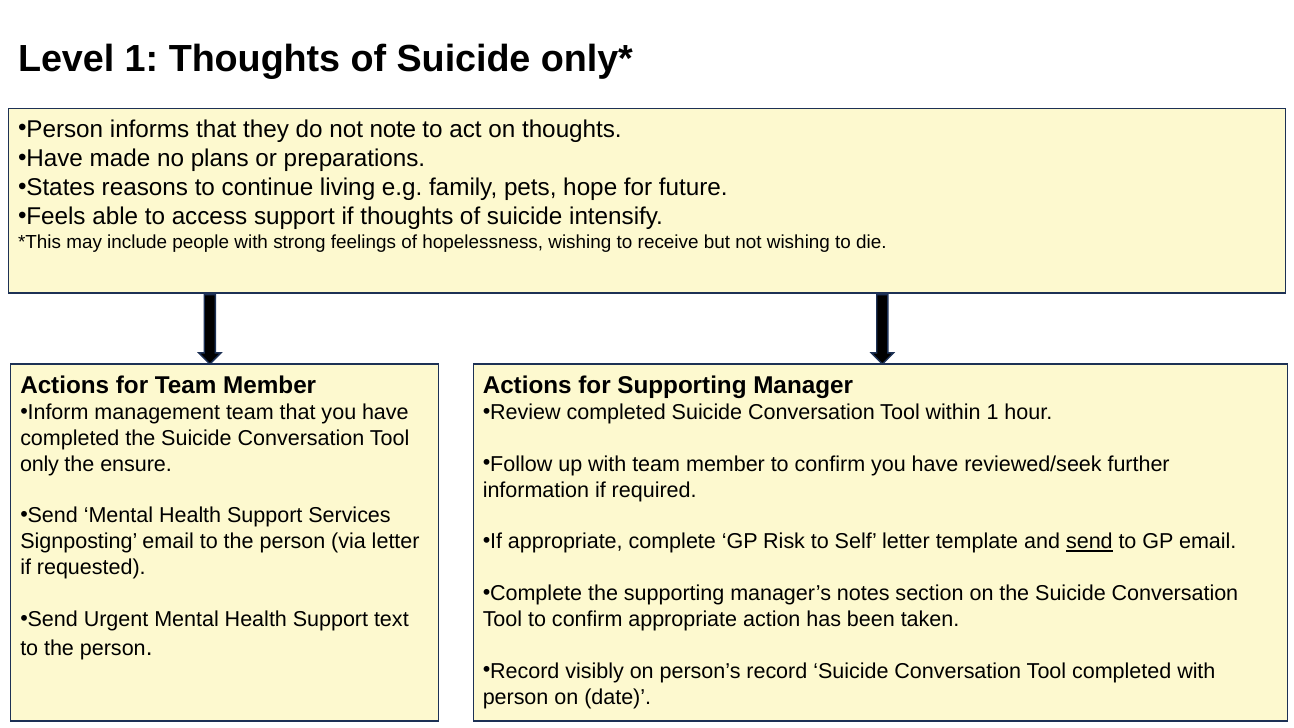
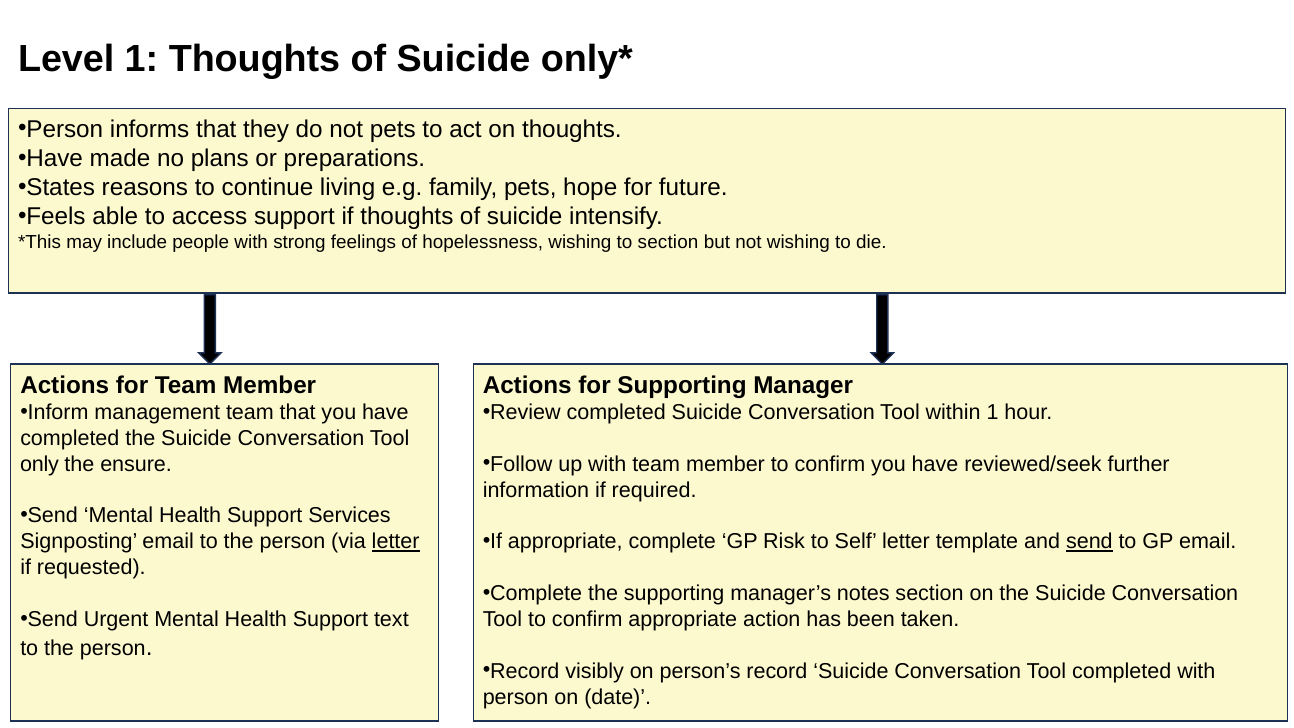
not note: note -> pets (393, 129)
to receive: receive -> section (668, 242)
letter underline: none -> present (396, 542)
